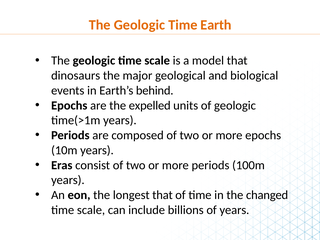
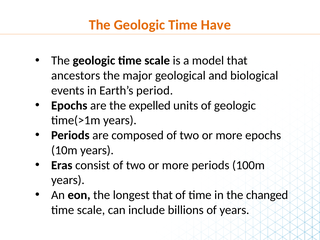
Earth: Earth -> Have (216, 25)
dinosaurs: dinosaurs -> ancestors (76, 76)
behind: behind -> period (155, 90)
